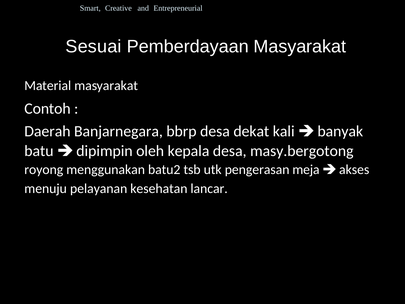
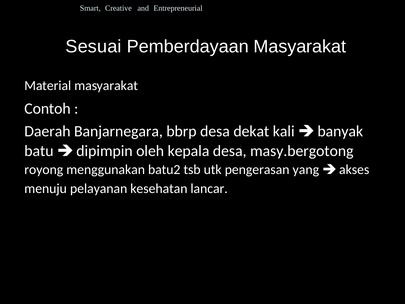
meja: meja -> yang (306, 169)
